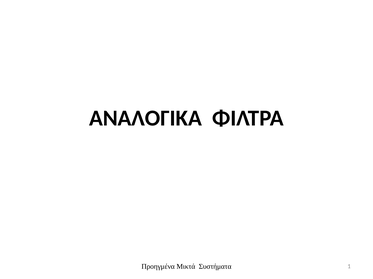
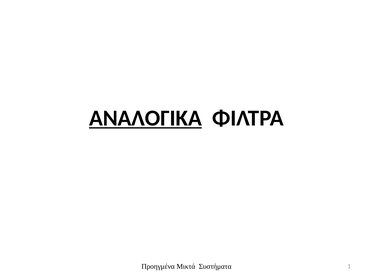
ΑΝΑΛΟΓΙΚΑ underline: none -> present (145, 118)
